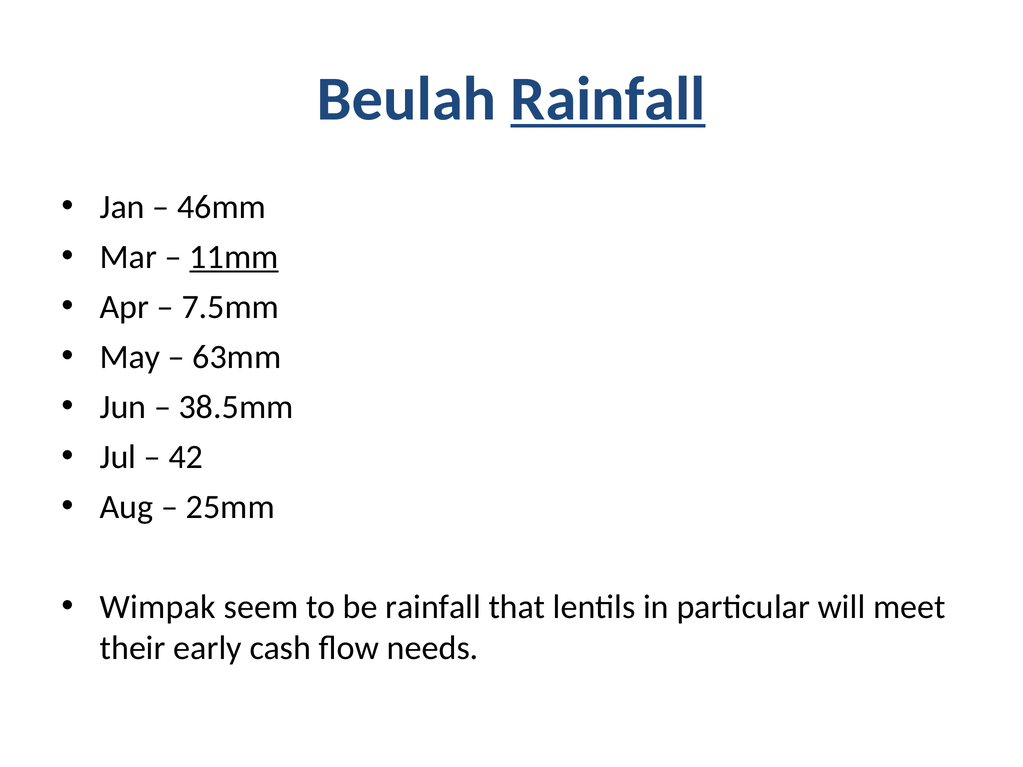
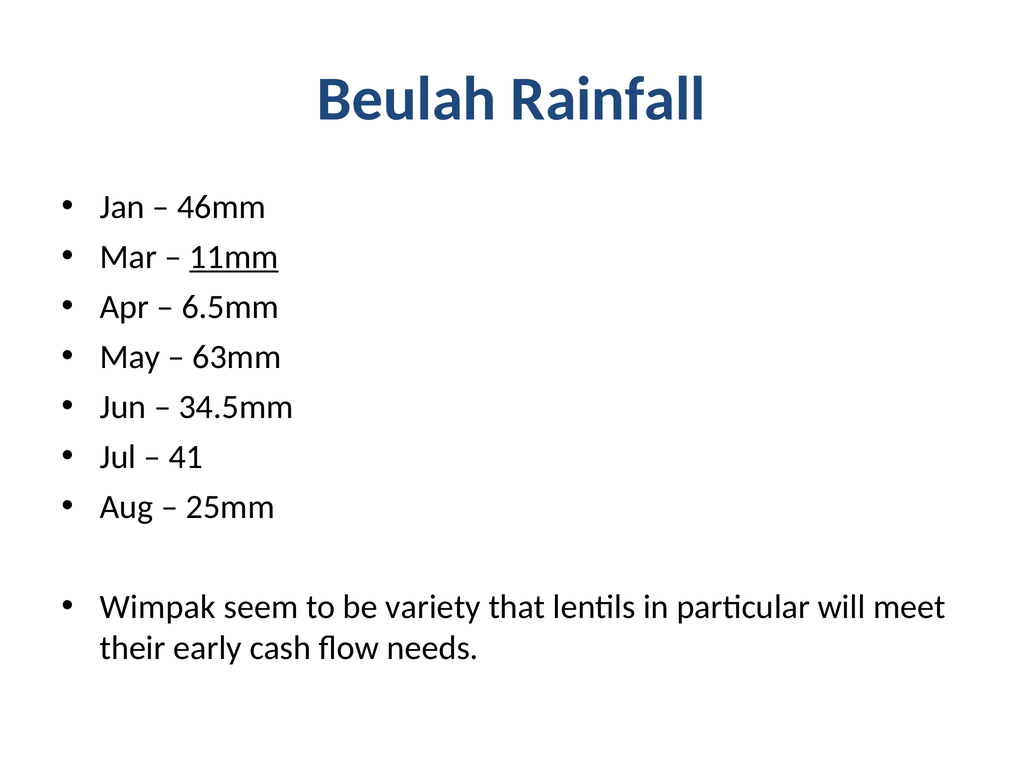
Rainfall underline: present -> none (608, 99)
7.5mm: 7.5mm -> 6.5mm (230, 307)
38.5mm: 38.5mm -> 34.5mm (236, 407)
42: 42 -> 41 (186, 457)
be rainfall: rainfall -> variety (433, 607)
